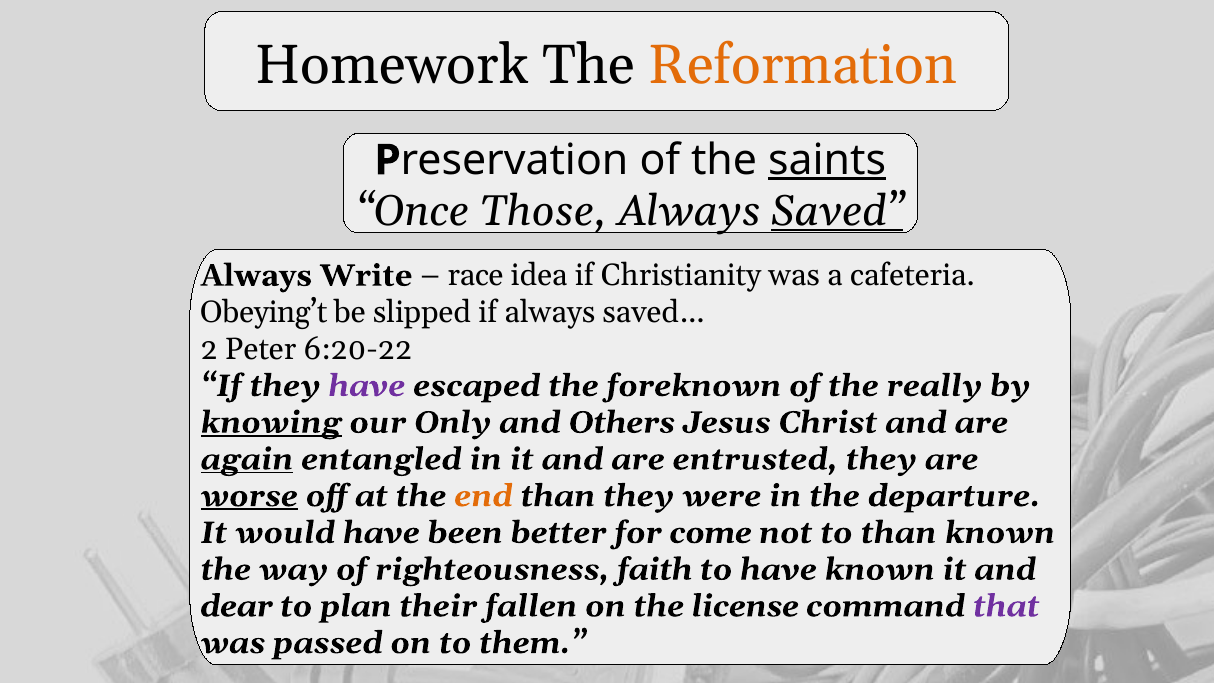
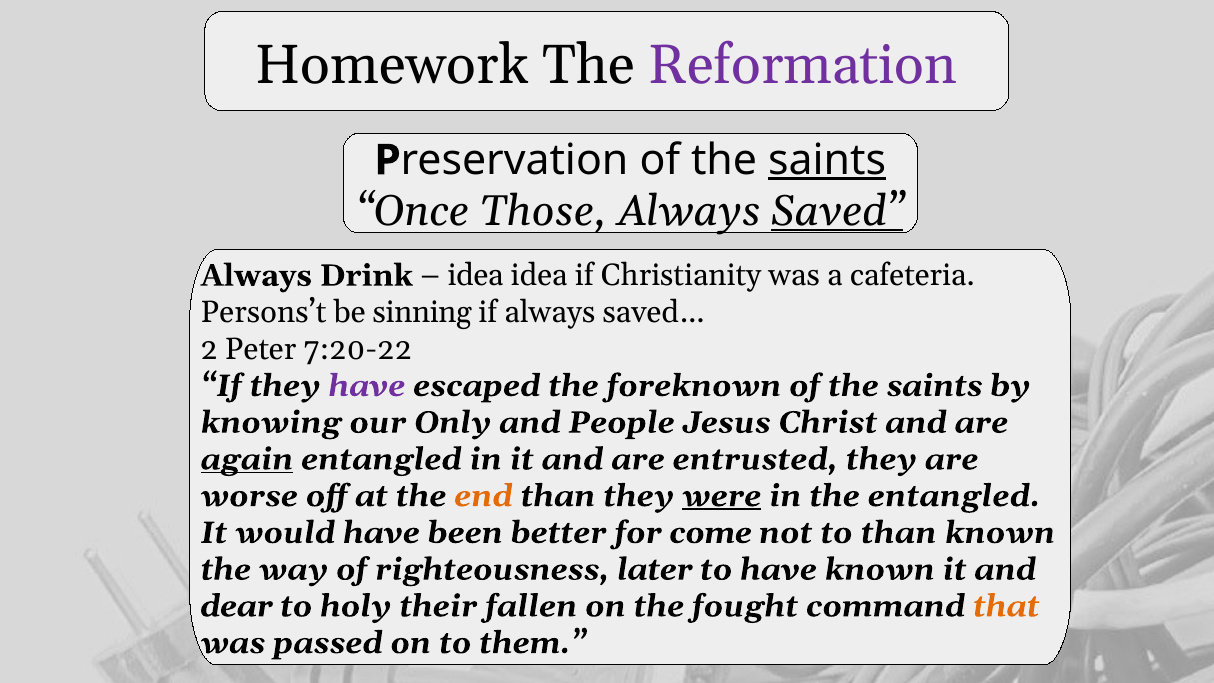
Reformation colour: orange -> purple (803, 65)
Write: Write -> Drink (366, 276)
race: race -> idea (476, 276)
Obeying’t: Obeying’t -> Persons’t (263, 312)
slipped: slipped -> sinning (422, 312)
6:20-22: 6:20-22 -> 7:20-22 (358, 349)
really: really -> saints (934, 386)
knowing underline: present -> none (271, 422)
Others: Others -> People (622, 422)
worse underline: present -> none (249, 496)
were underline: none -> present (722, 496)
the departure: departure -> entangled (954, 496)
faith: faith -> later (655, 569)
plan: plan -> holy (356, 606)
license: license -> fought (745, 606)
that colour: purple -> orange (1006, 606)
